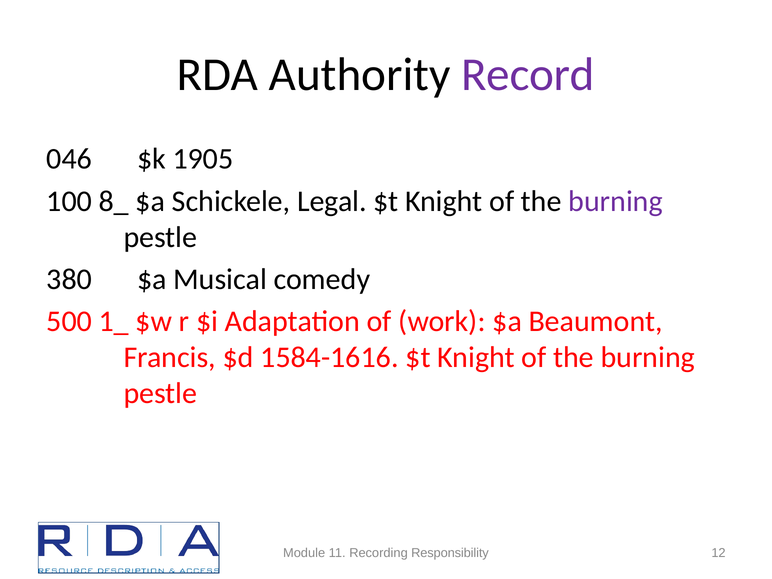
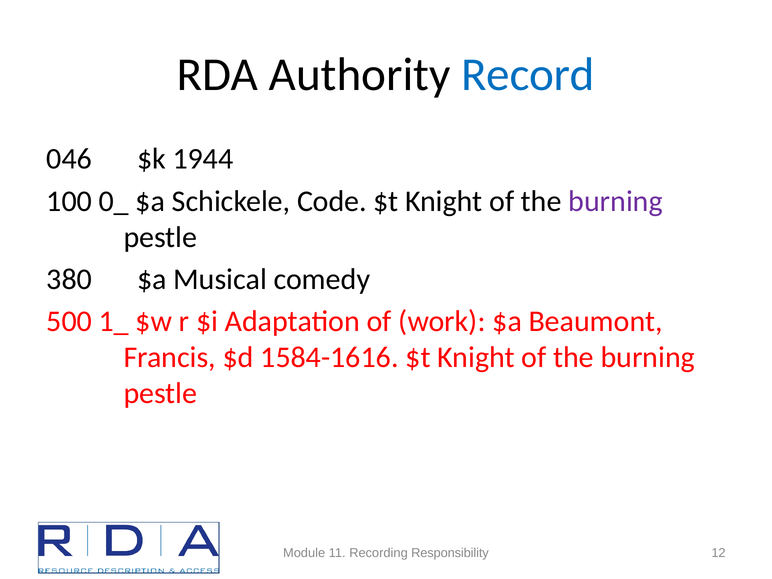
Record colour: purple -> blue (528, 75)
1905: 1905 -> 1944 (203, 159)
8_: 8_ -> 0_ (114, 201)
Legal: Legal -> Code (332, 201)
